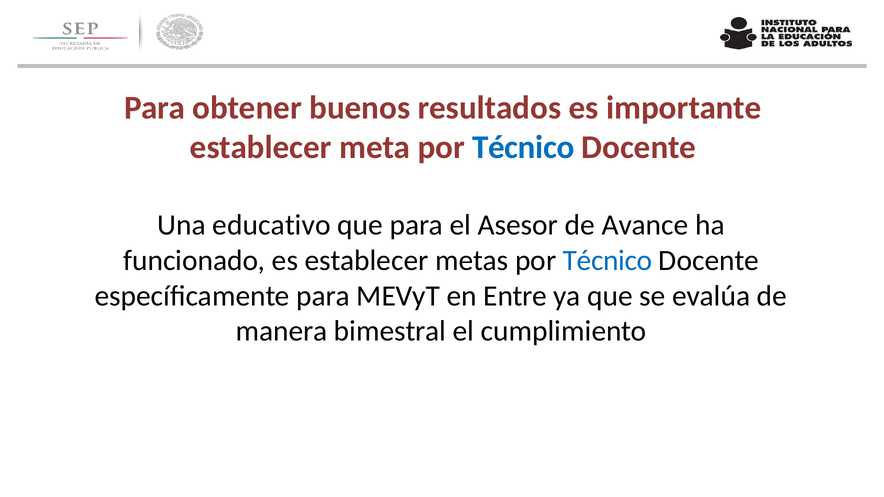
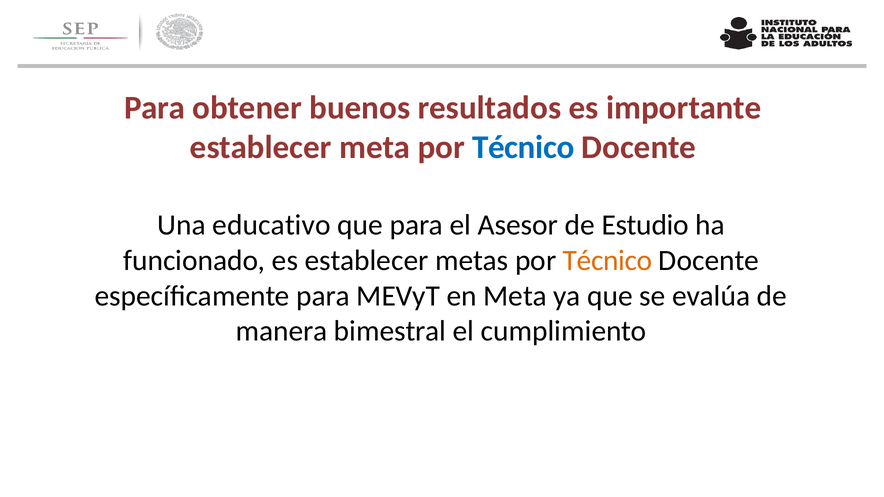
Avance: Avance -> Estudio (645, 225)
Técnico colour: blue -> orange (608, 261)
en Entre: Entre -> Meta (515, 296)
